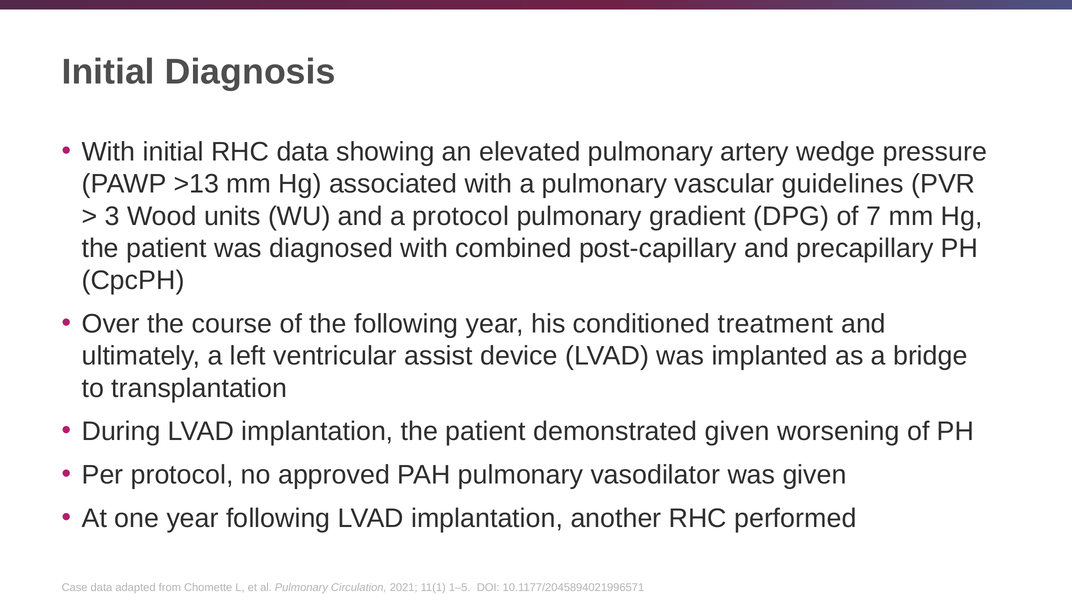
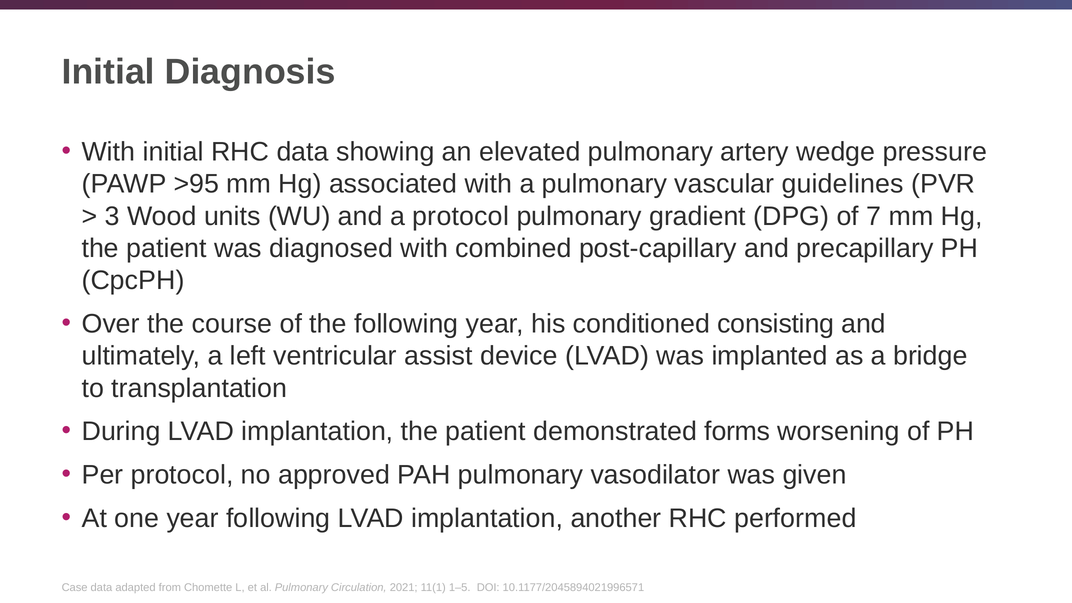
>13: >13 -> >95 (196, 184)
treatment: treatment -> consisting (776, 324)
demonstrated given: given -> forms (737, 432)
